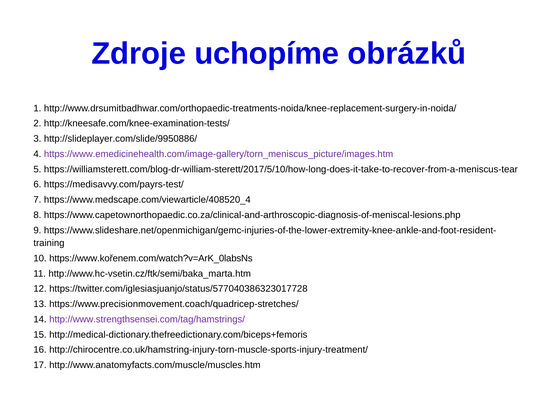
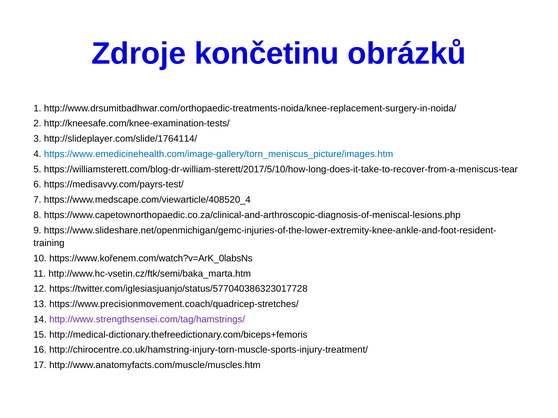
uchopíme: uchopíme -> končetinu (267, 54)
http://slideplayer.com/slide/9950886/: http://slideplayer.com/slide/9950886/ -> http://slideplayer.com/slide/1764114/ (121, 139)
https://www.emedicinehealth.com/image-gallery/torn_meniscus_picture/images.htm colour: purple -> blue (219, 154)
